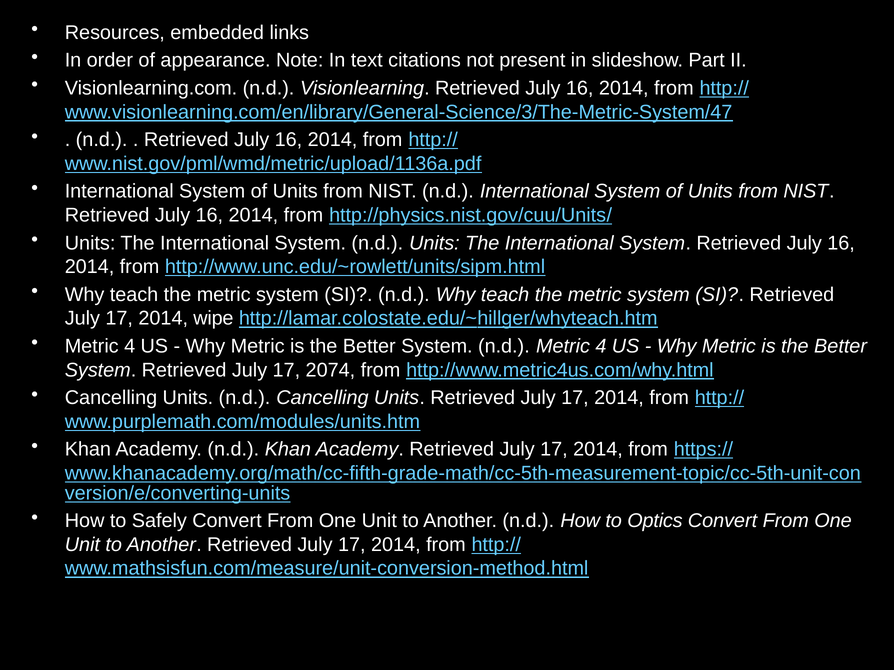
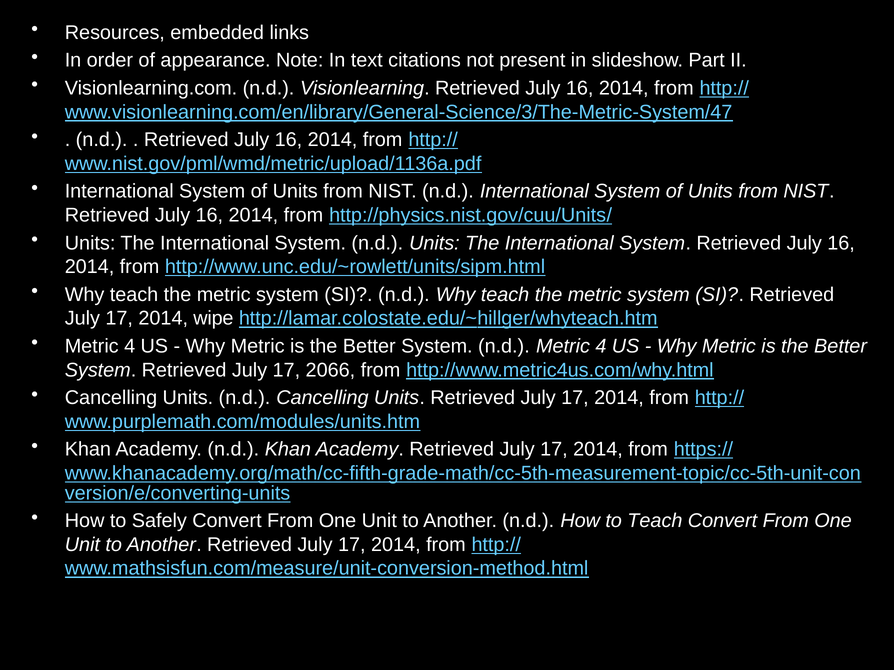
2074: 2074 -> 2066 (330, 370)
to Optics: Optics -> Teach (655, 521)
